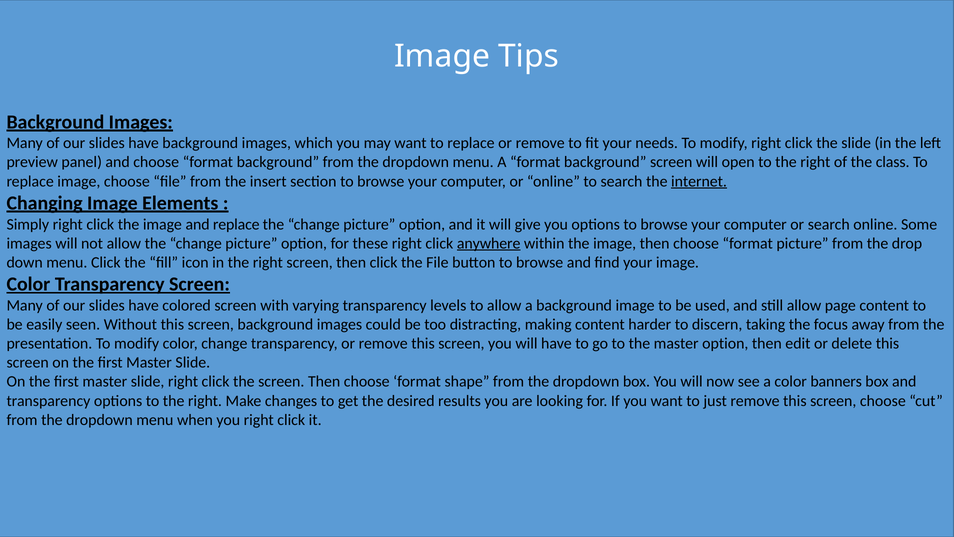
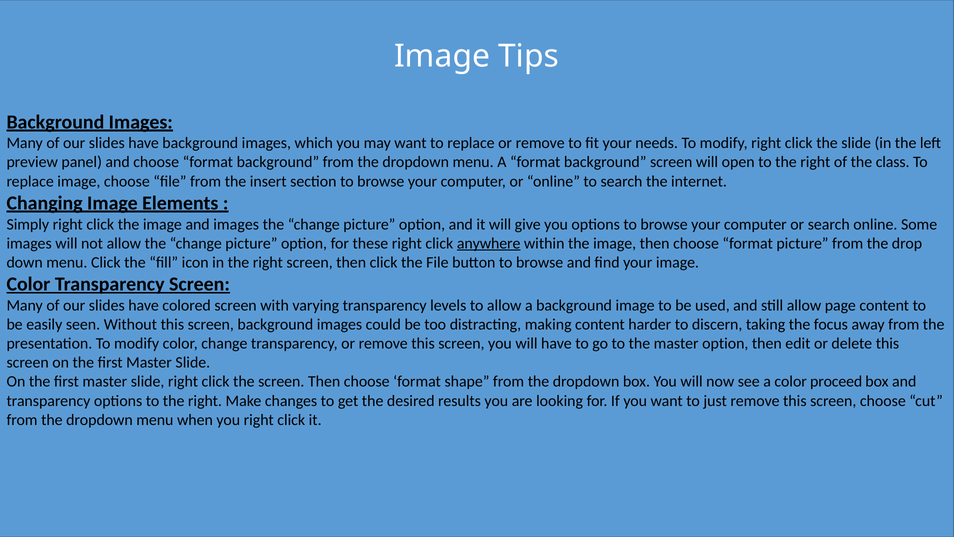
internet underline: present -> none (699, 181)
and replace: replace -> images (236, 224)
banners: banners -> proceed (836, 381)
